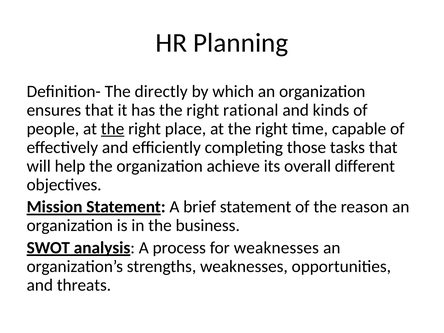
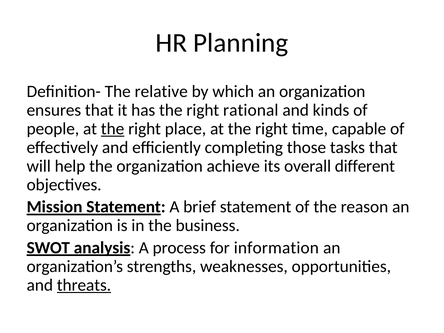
directly: directly -> relative (161, 91)
for weaknesses: weaknesses -> information (276, 248)
threats underline: none -> present (84, 285)
